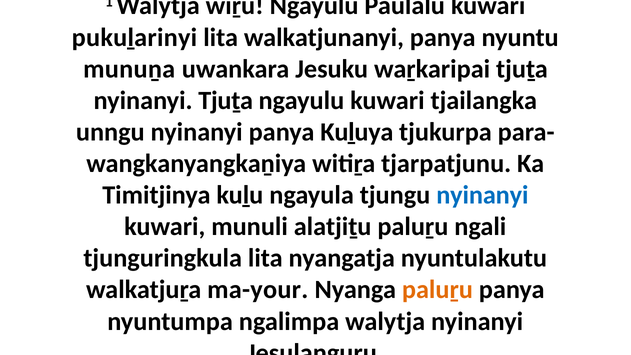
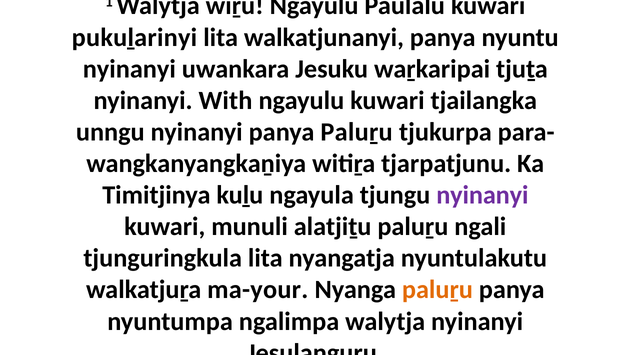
munuṉa: munuṉa -> nyinanyi (129, 69)
nyinanyi Tjuṯa: Tjuṯa -> With (225, 100)
panya Kuḻuya: Kuḻuya -> Paluṟu (357, 132)
nyinanyi colour: blue -> purple (482, 195)
